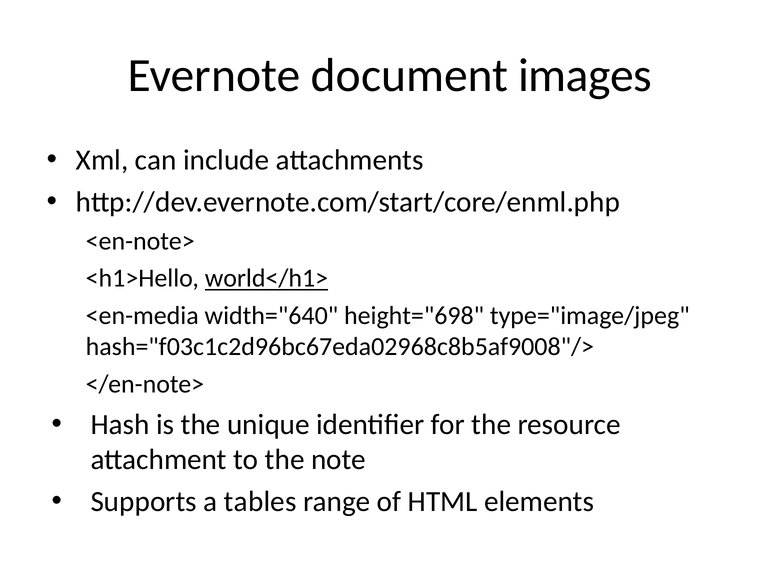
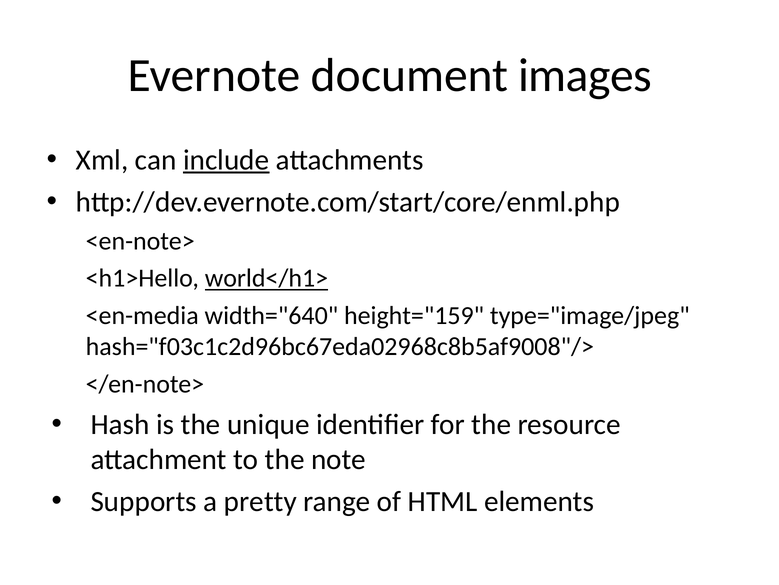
include underline: none -> present (226, 160)
height="698: height="698 -> height="159 (414, 315)
tables: tables -> pretty (260, 501)
